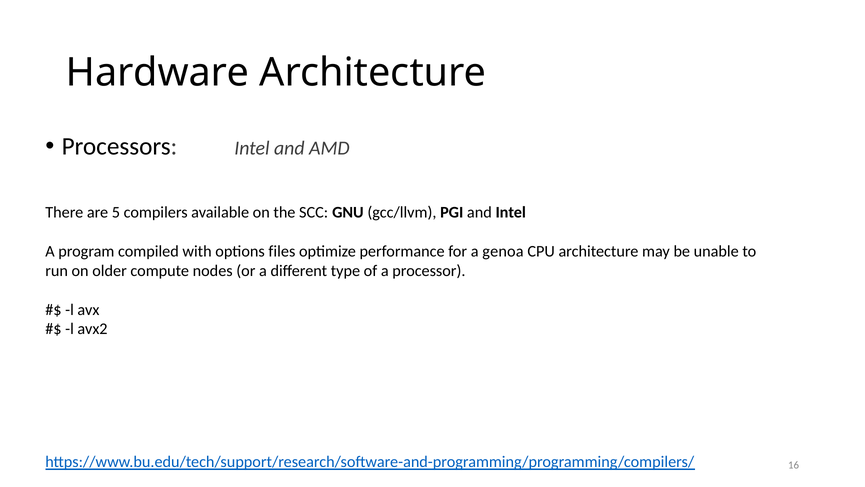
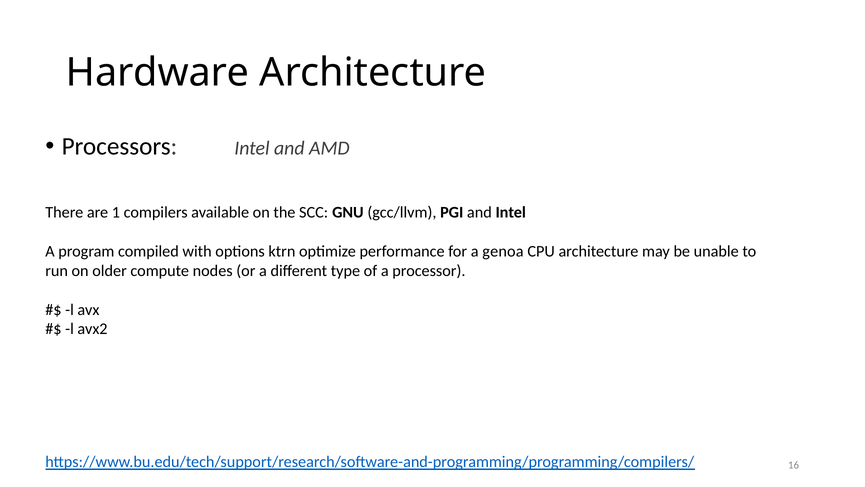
5: 5 -> 1 (116, 212)
files: files -> ktrn (282, 251)
